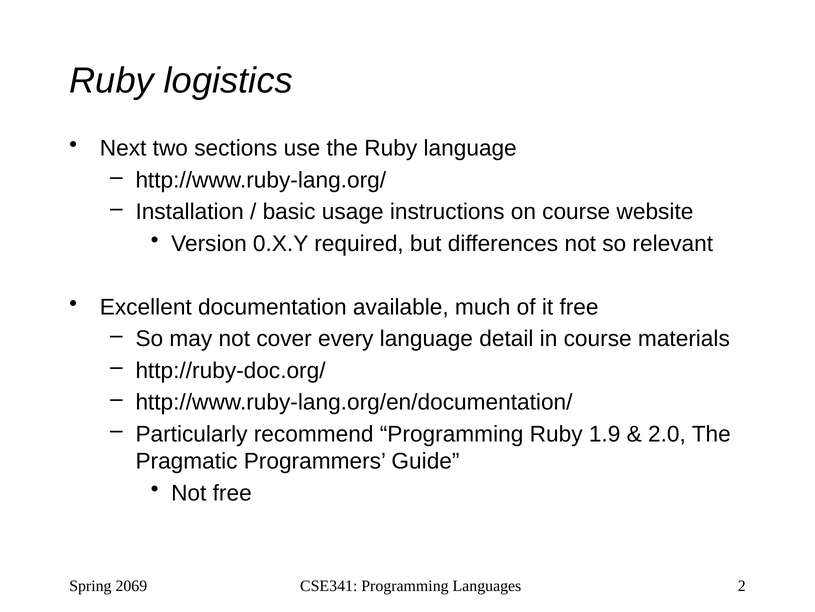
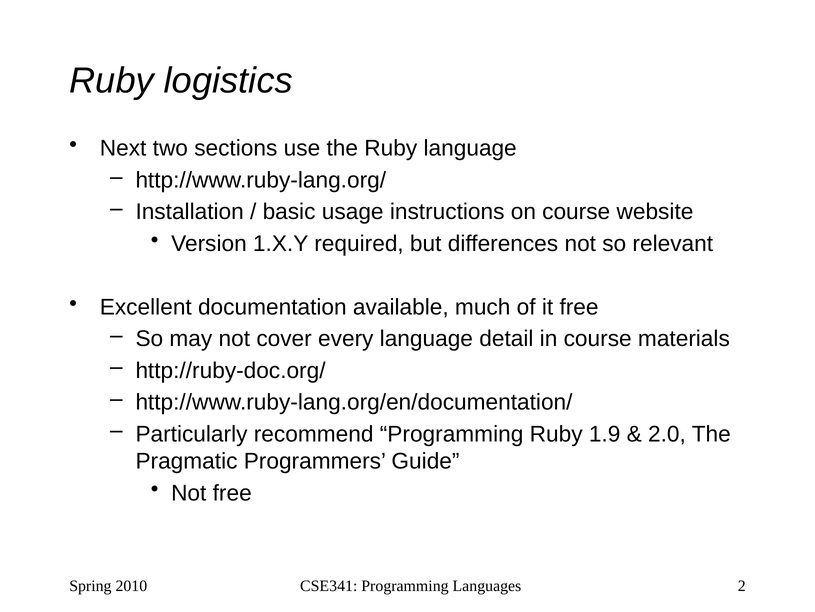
0.X.Y: 0.X.Y -> 1.X.Y (281, 243)
2069: 2069 -> 2010 (131, 585)
